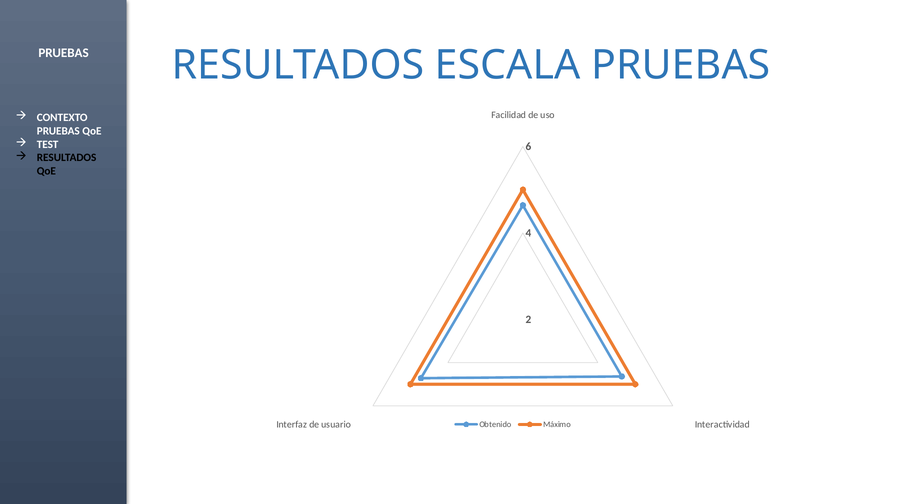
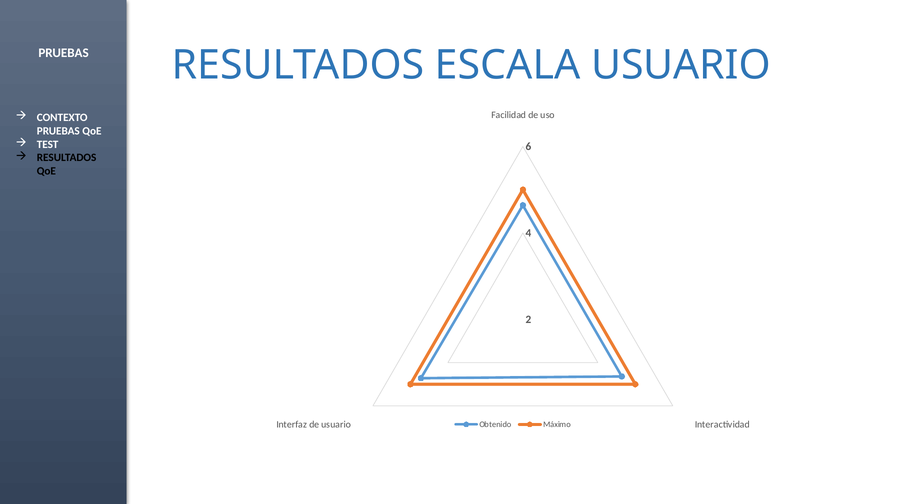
ESCALA PRUEBAS: PRUEBAS -> USUARIO (681, 65)
